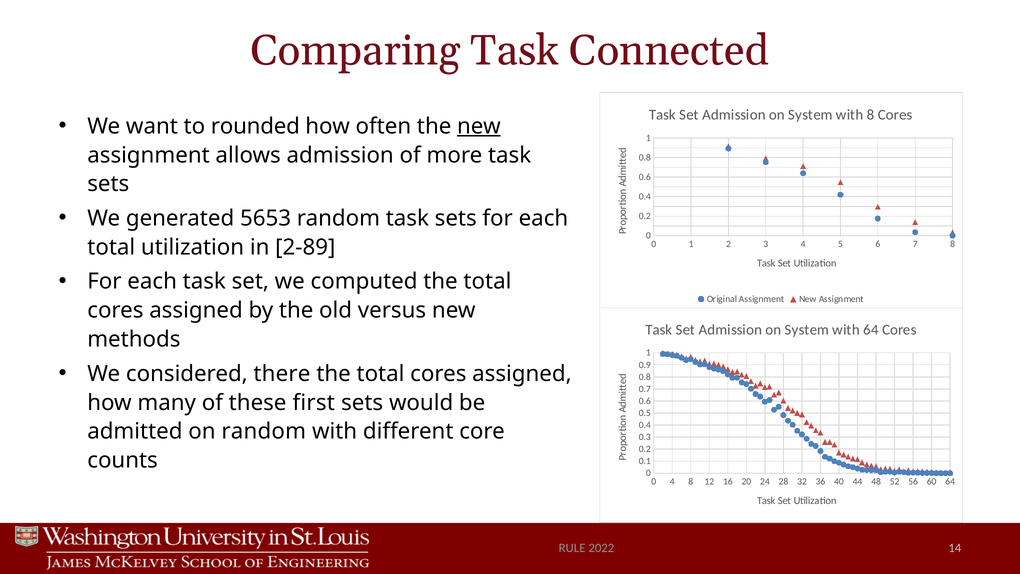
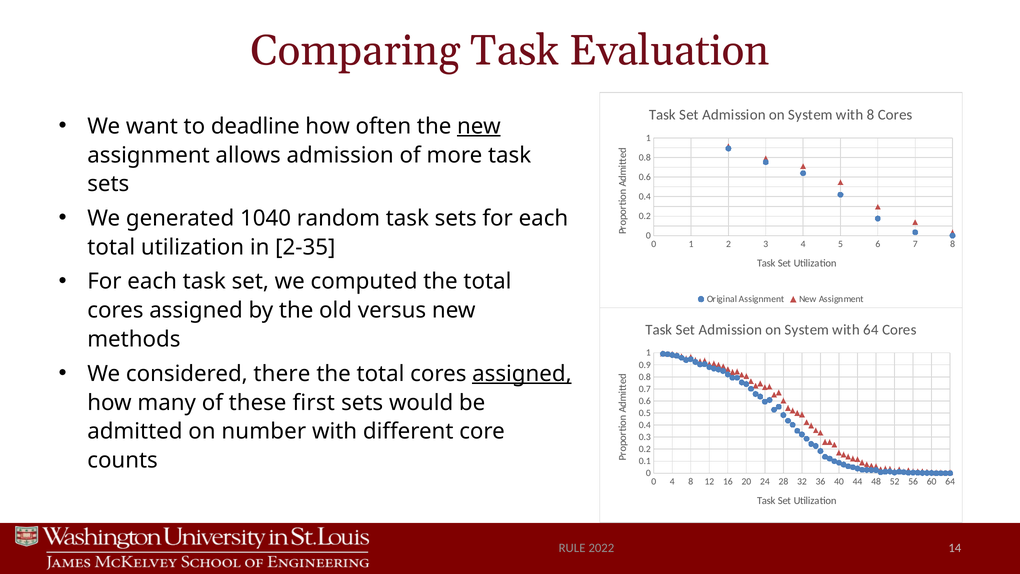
Connected: Connected -> Evaluation (669, 51)
rounded: rounded -> deadline (255, 126)
5653: 5653 -> 1040 (266, 218)
2-89: 2-89 -> 2-35 (305, 247)
assigned underline: none -> present (522, 374)
on random: random -> number (264, 431)
